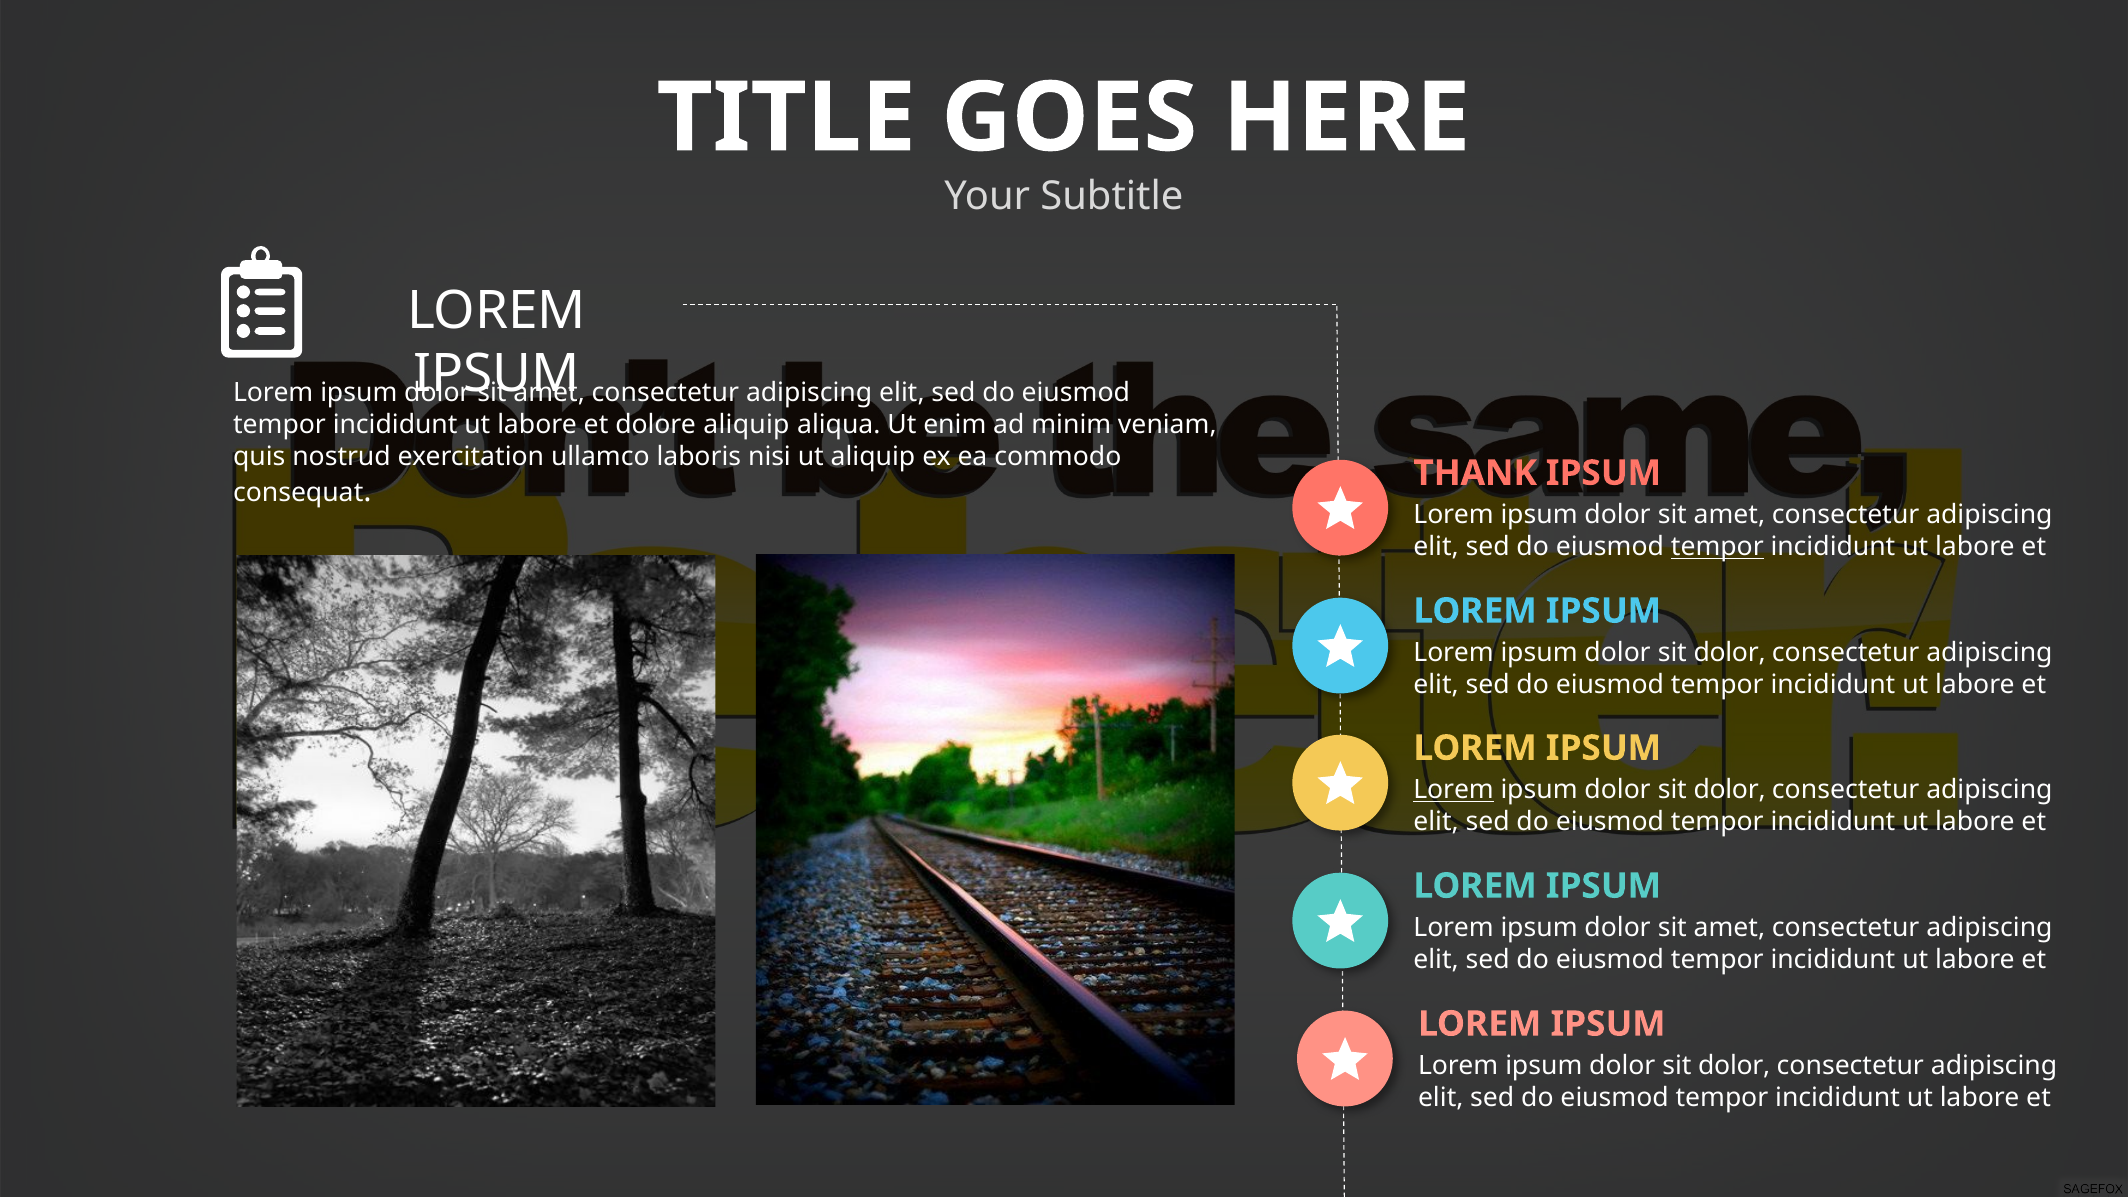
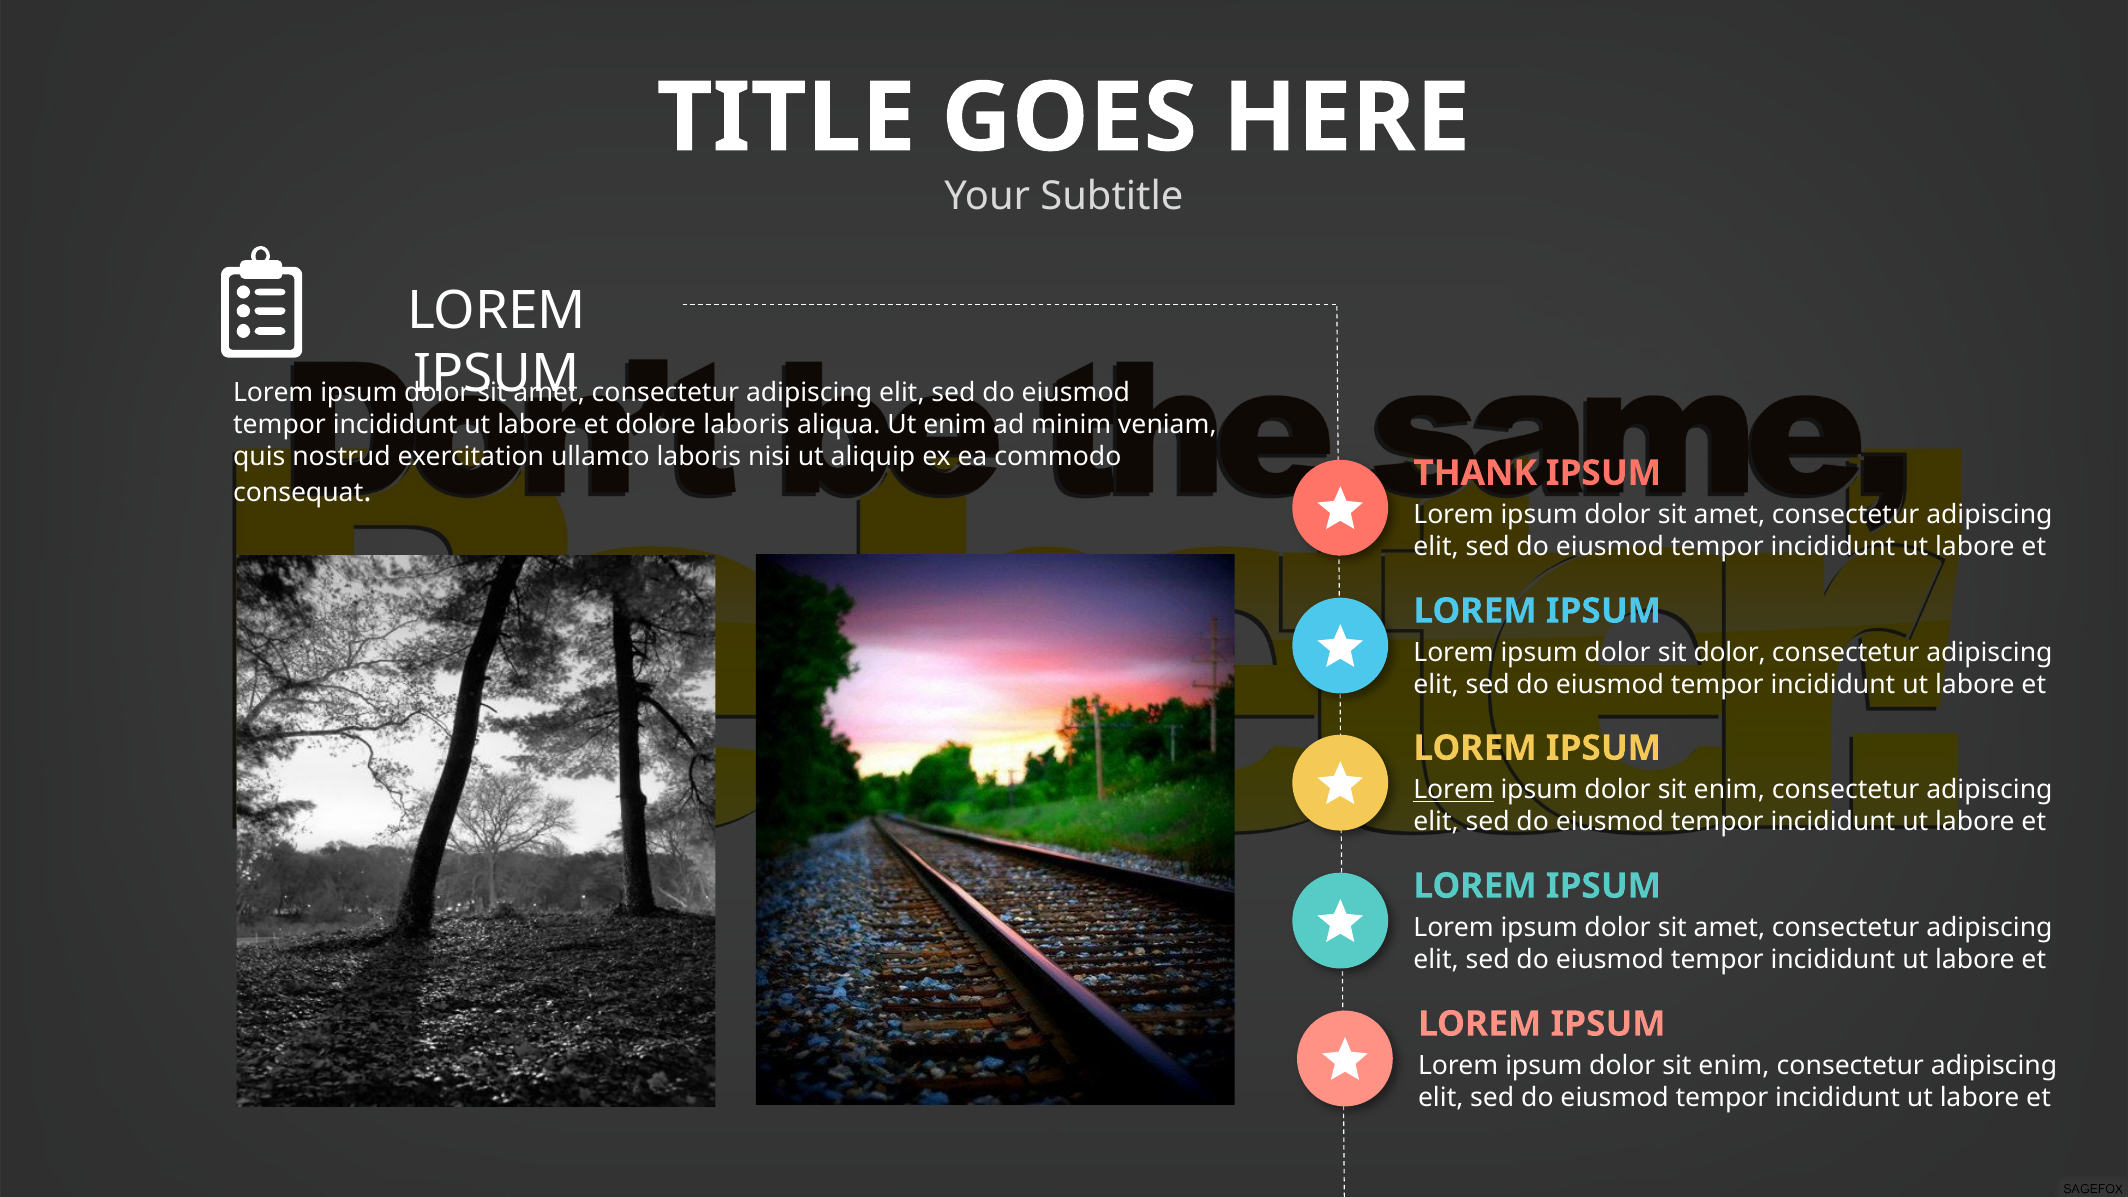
dolore aliquip: aliquip -> laboris (746, 425)
tempor underline: present -> none (1717, 547)
dolor: dolor -> enim (1729, 790)
dolor: dolor -> enim (1734, 1066)
